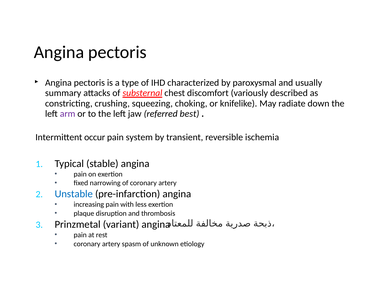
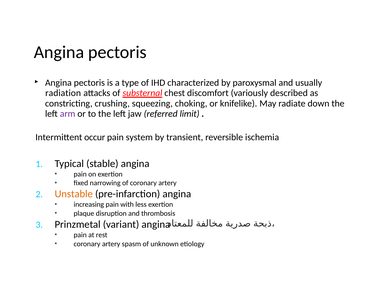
summary: summary -> radiation (63, 93)
best: best -> limit (190, 114)
Unstable colour: blue -> orange (74, 194)
